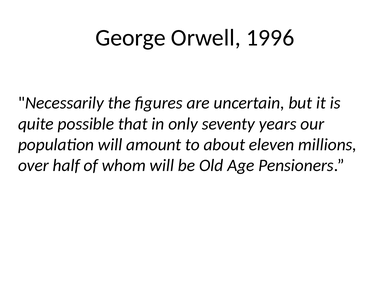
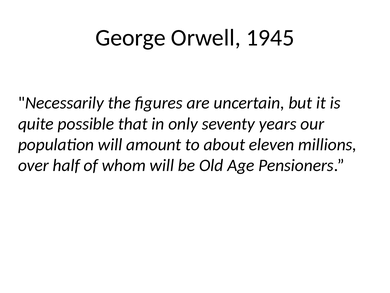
1996: 1996 -> 1945 (270, 38)
